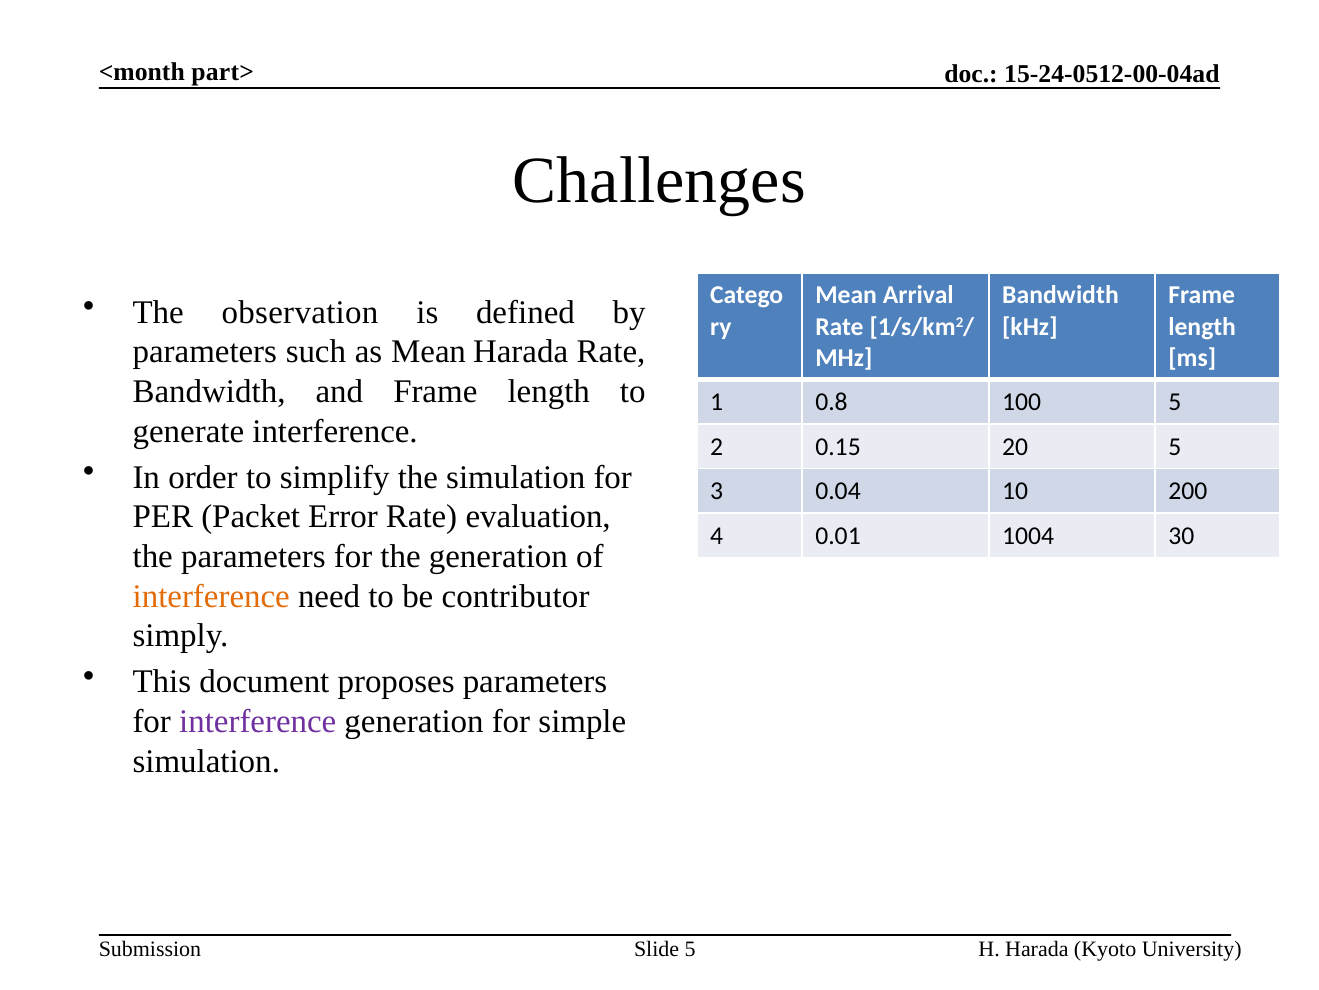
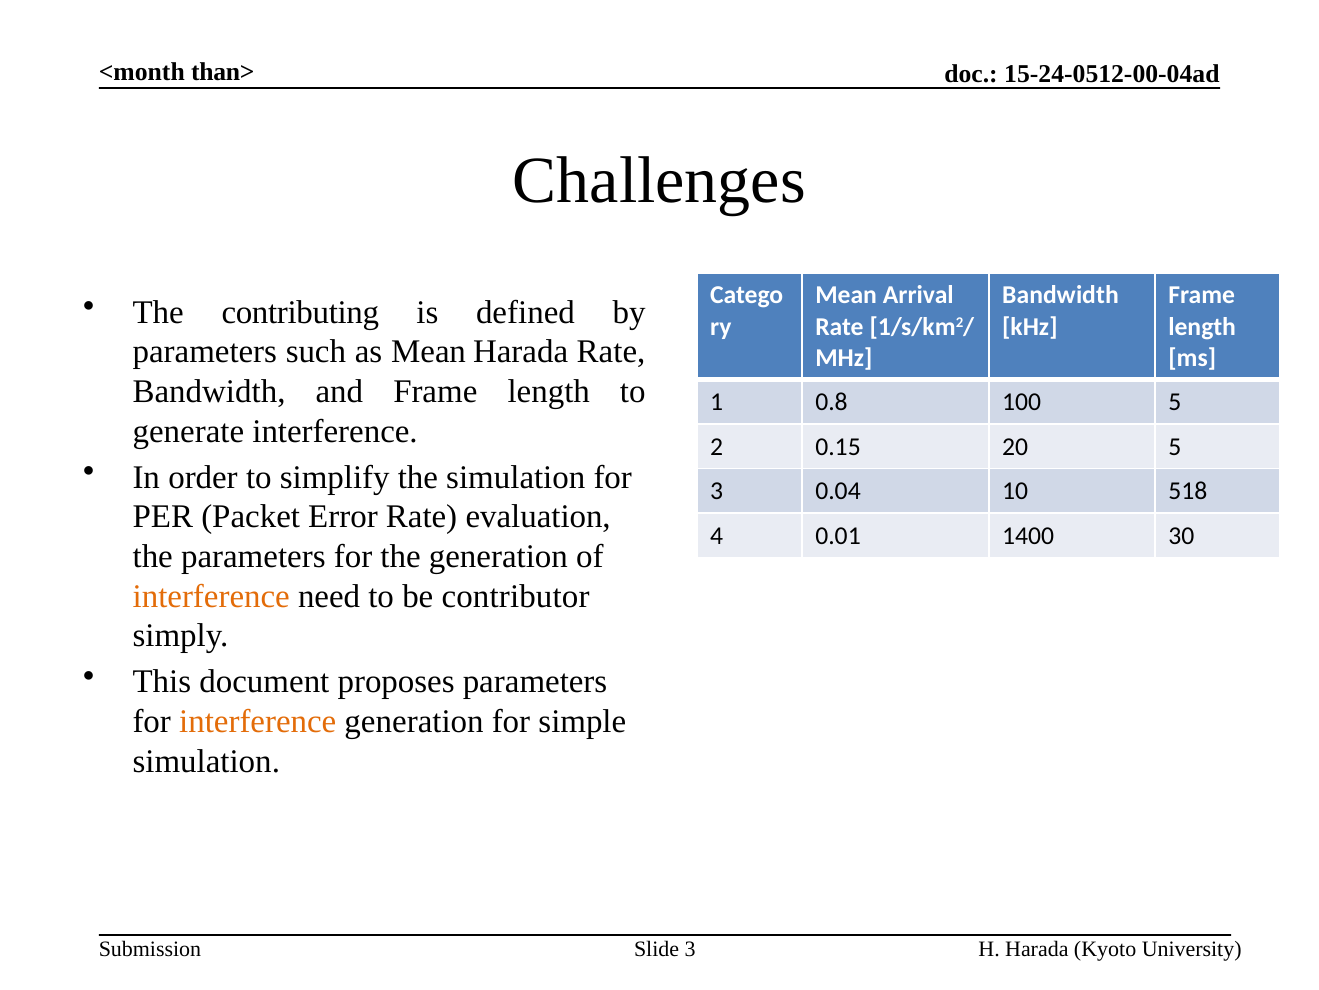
part>: part> -> than> (223, 72)
observation: observation -> contributing (300, 312)
200: 200 -> 518 (1188, 491)
1004: 1004 -> 1400 (1028, 535)
interference colour: purple -> orange (258, 721)
Slide 5: 5 -> 3 (690, 949)
